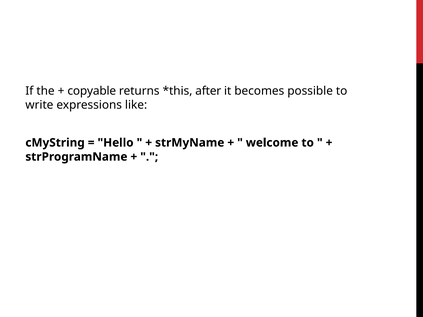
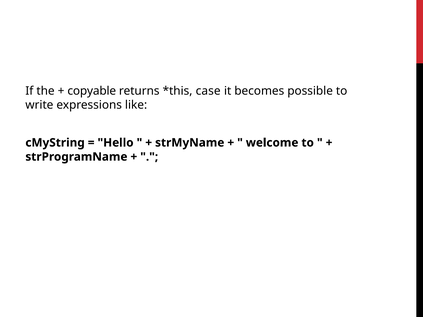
after: after -> case (208, 91)
